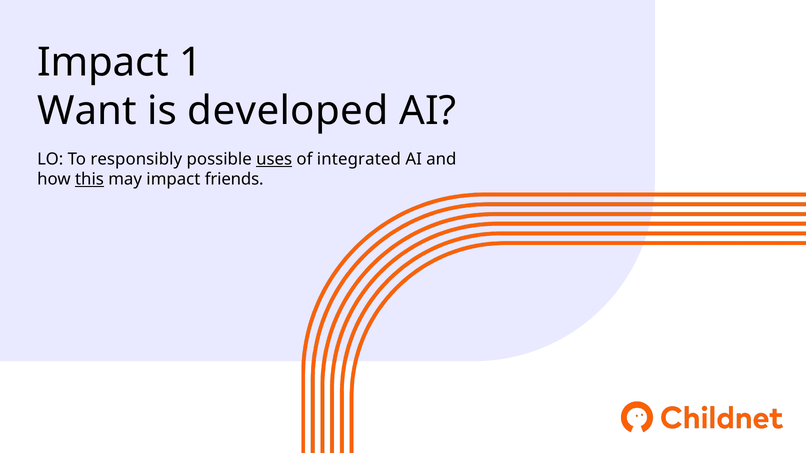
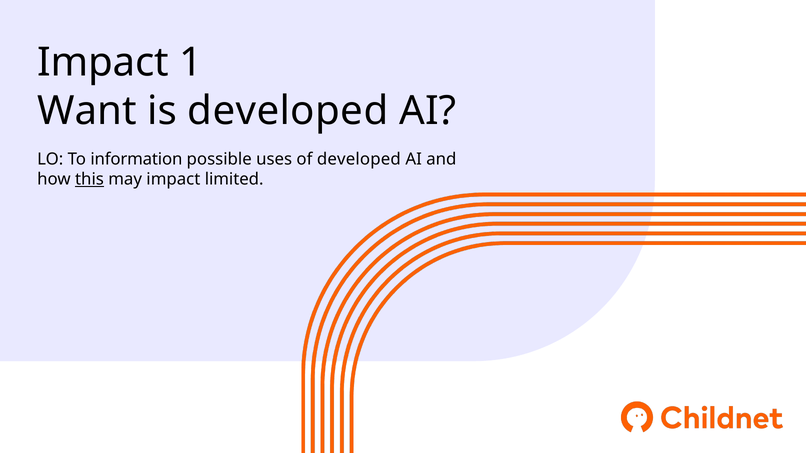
responsibly: responsibly -> information (136, 159)
uses underline: present -> none (274, 159)
of integrated: integrated -> developed (359, 159)
friends: friends -> limited (234, 179)
